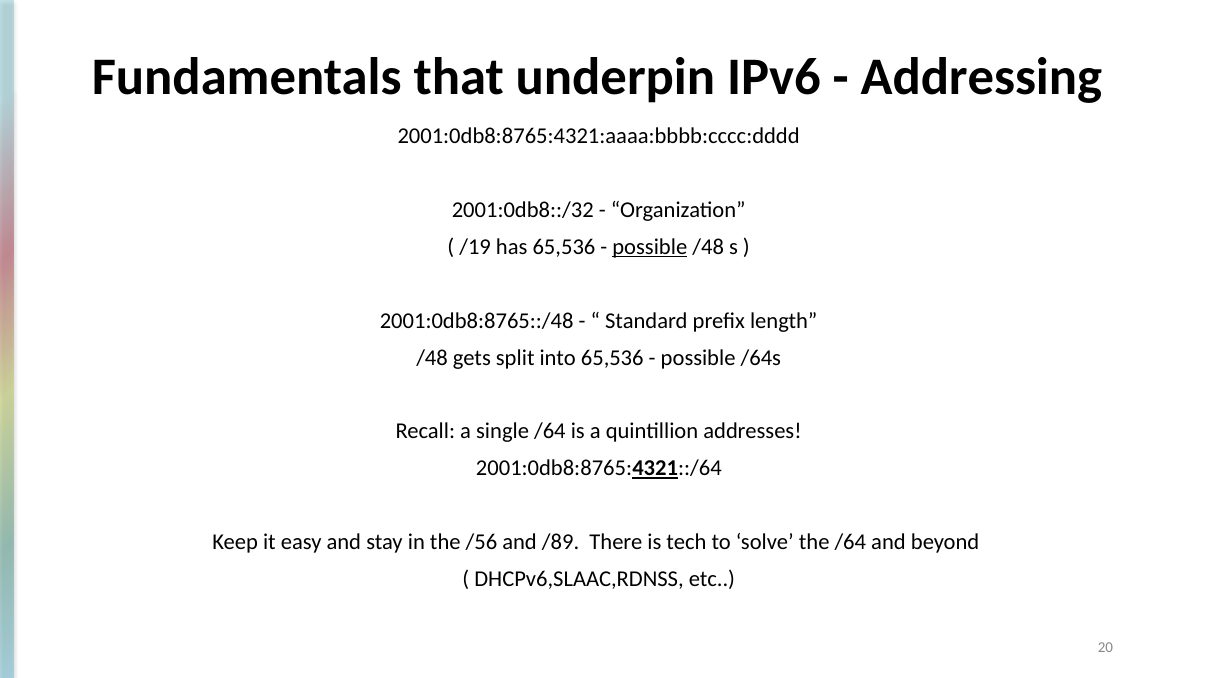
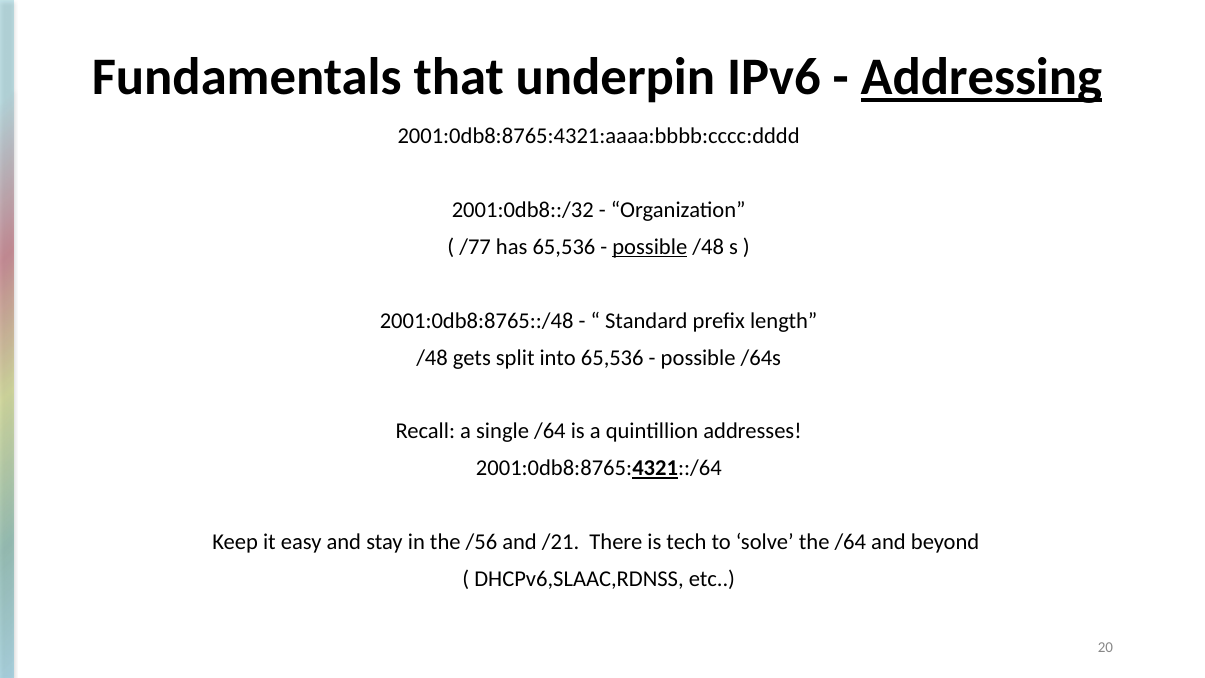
Addressing underline: none -> present (981, 77)
/19: /19 -> /77 (475, 247)
/89: /89 -> /21 (561, 542)
